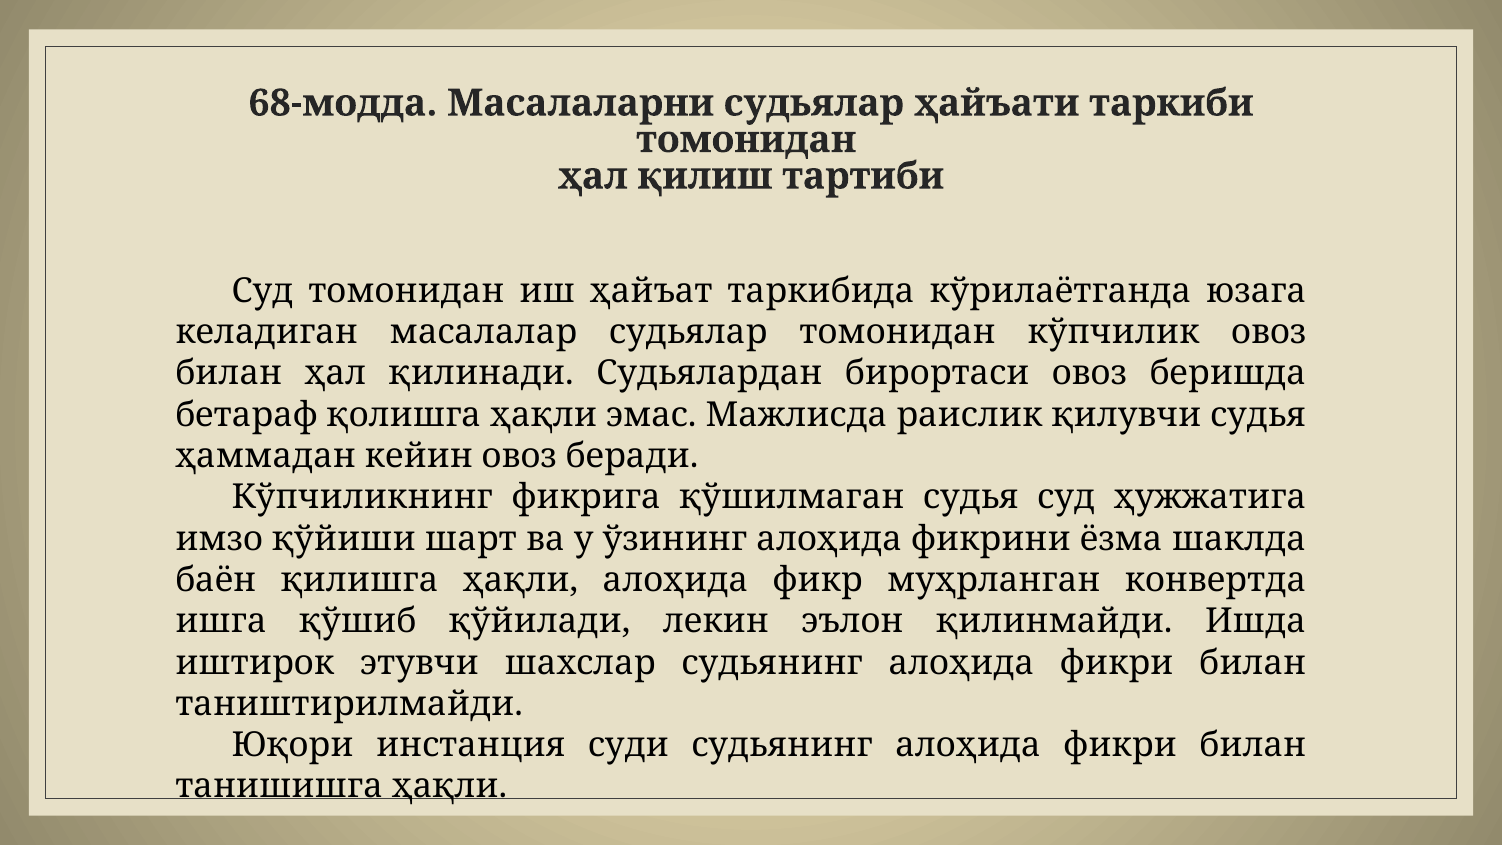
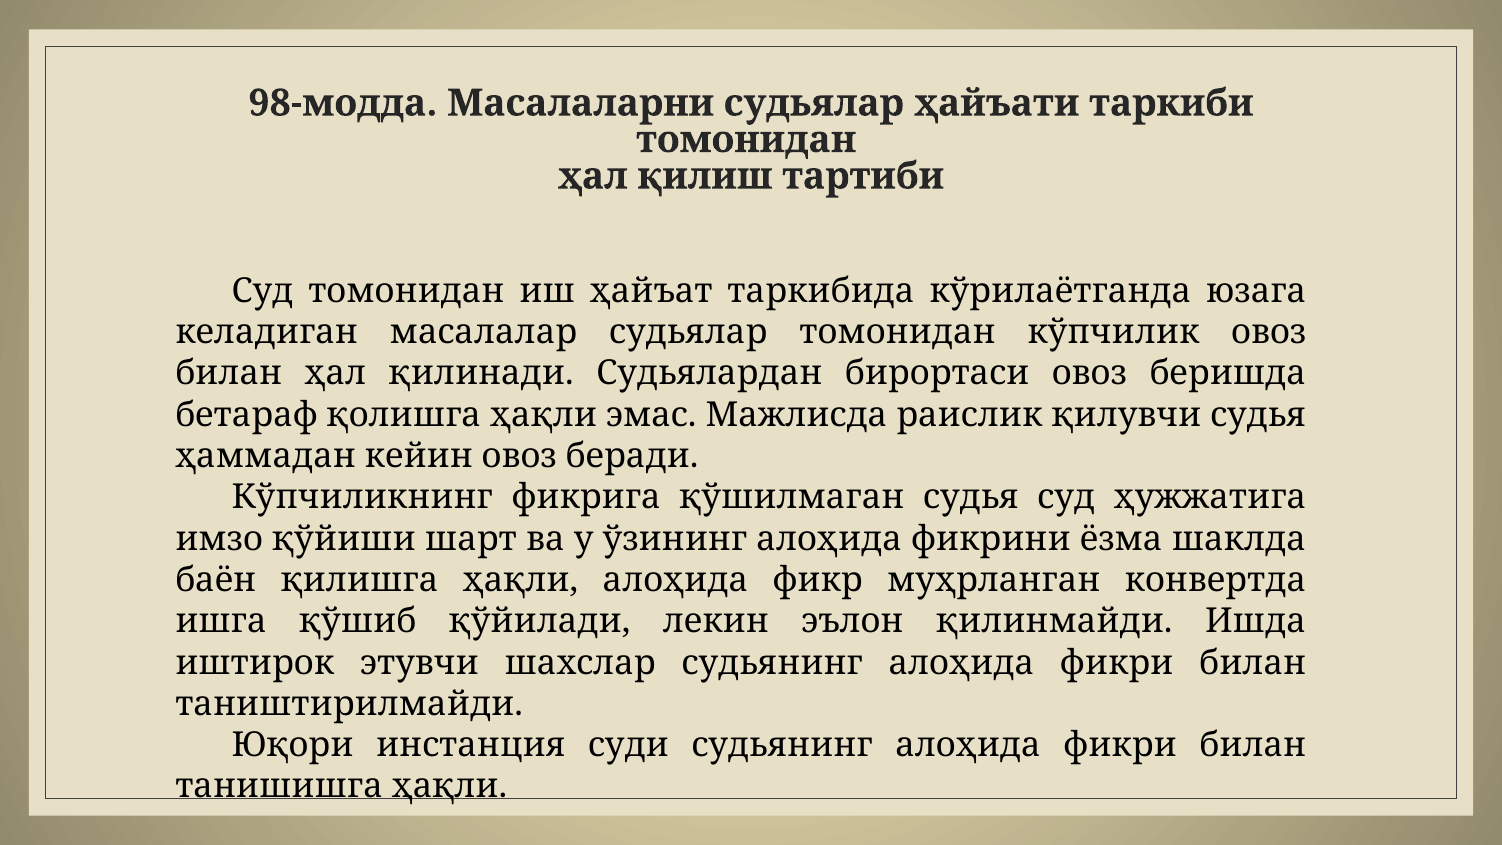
68-модда: 68-модда -> 98-модда (343, 103)
